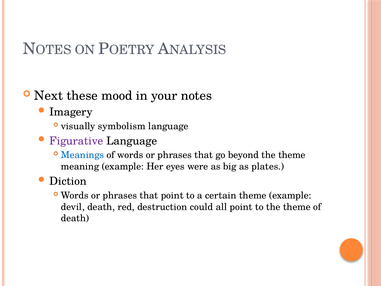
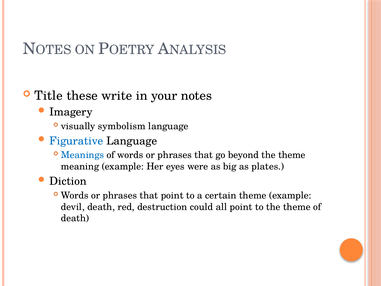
Next: Next -> Title (49, 95)
mood: mood -> write (117, 95)
Figurative colour: purple -> blue (76, 141)
